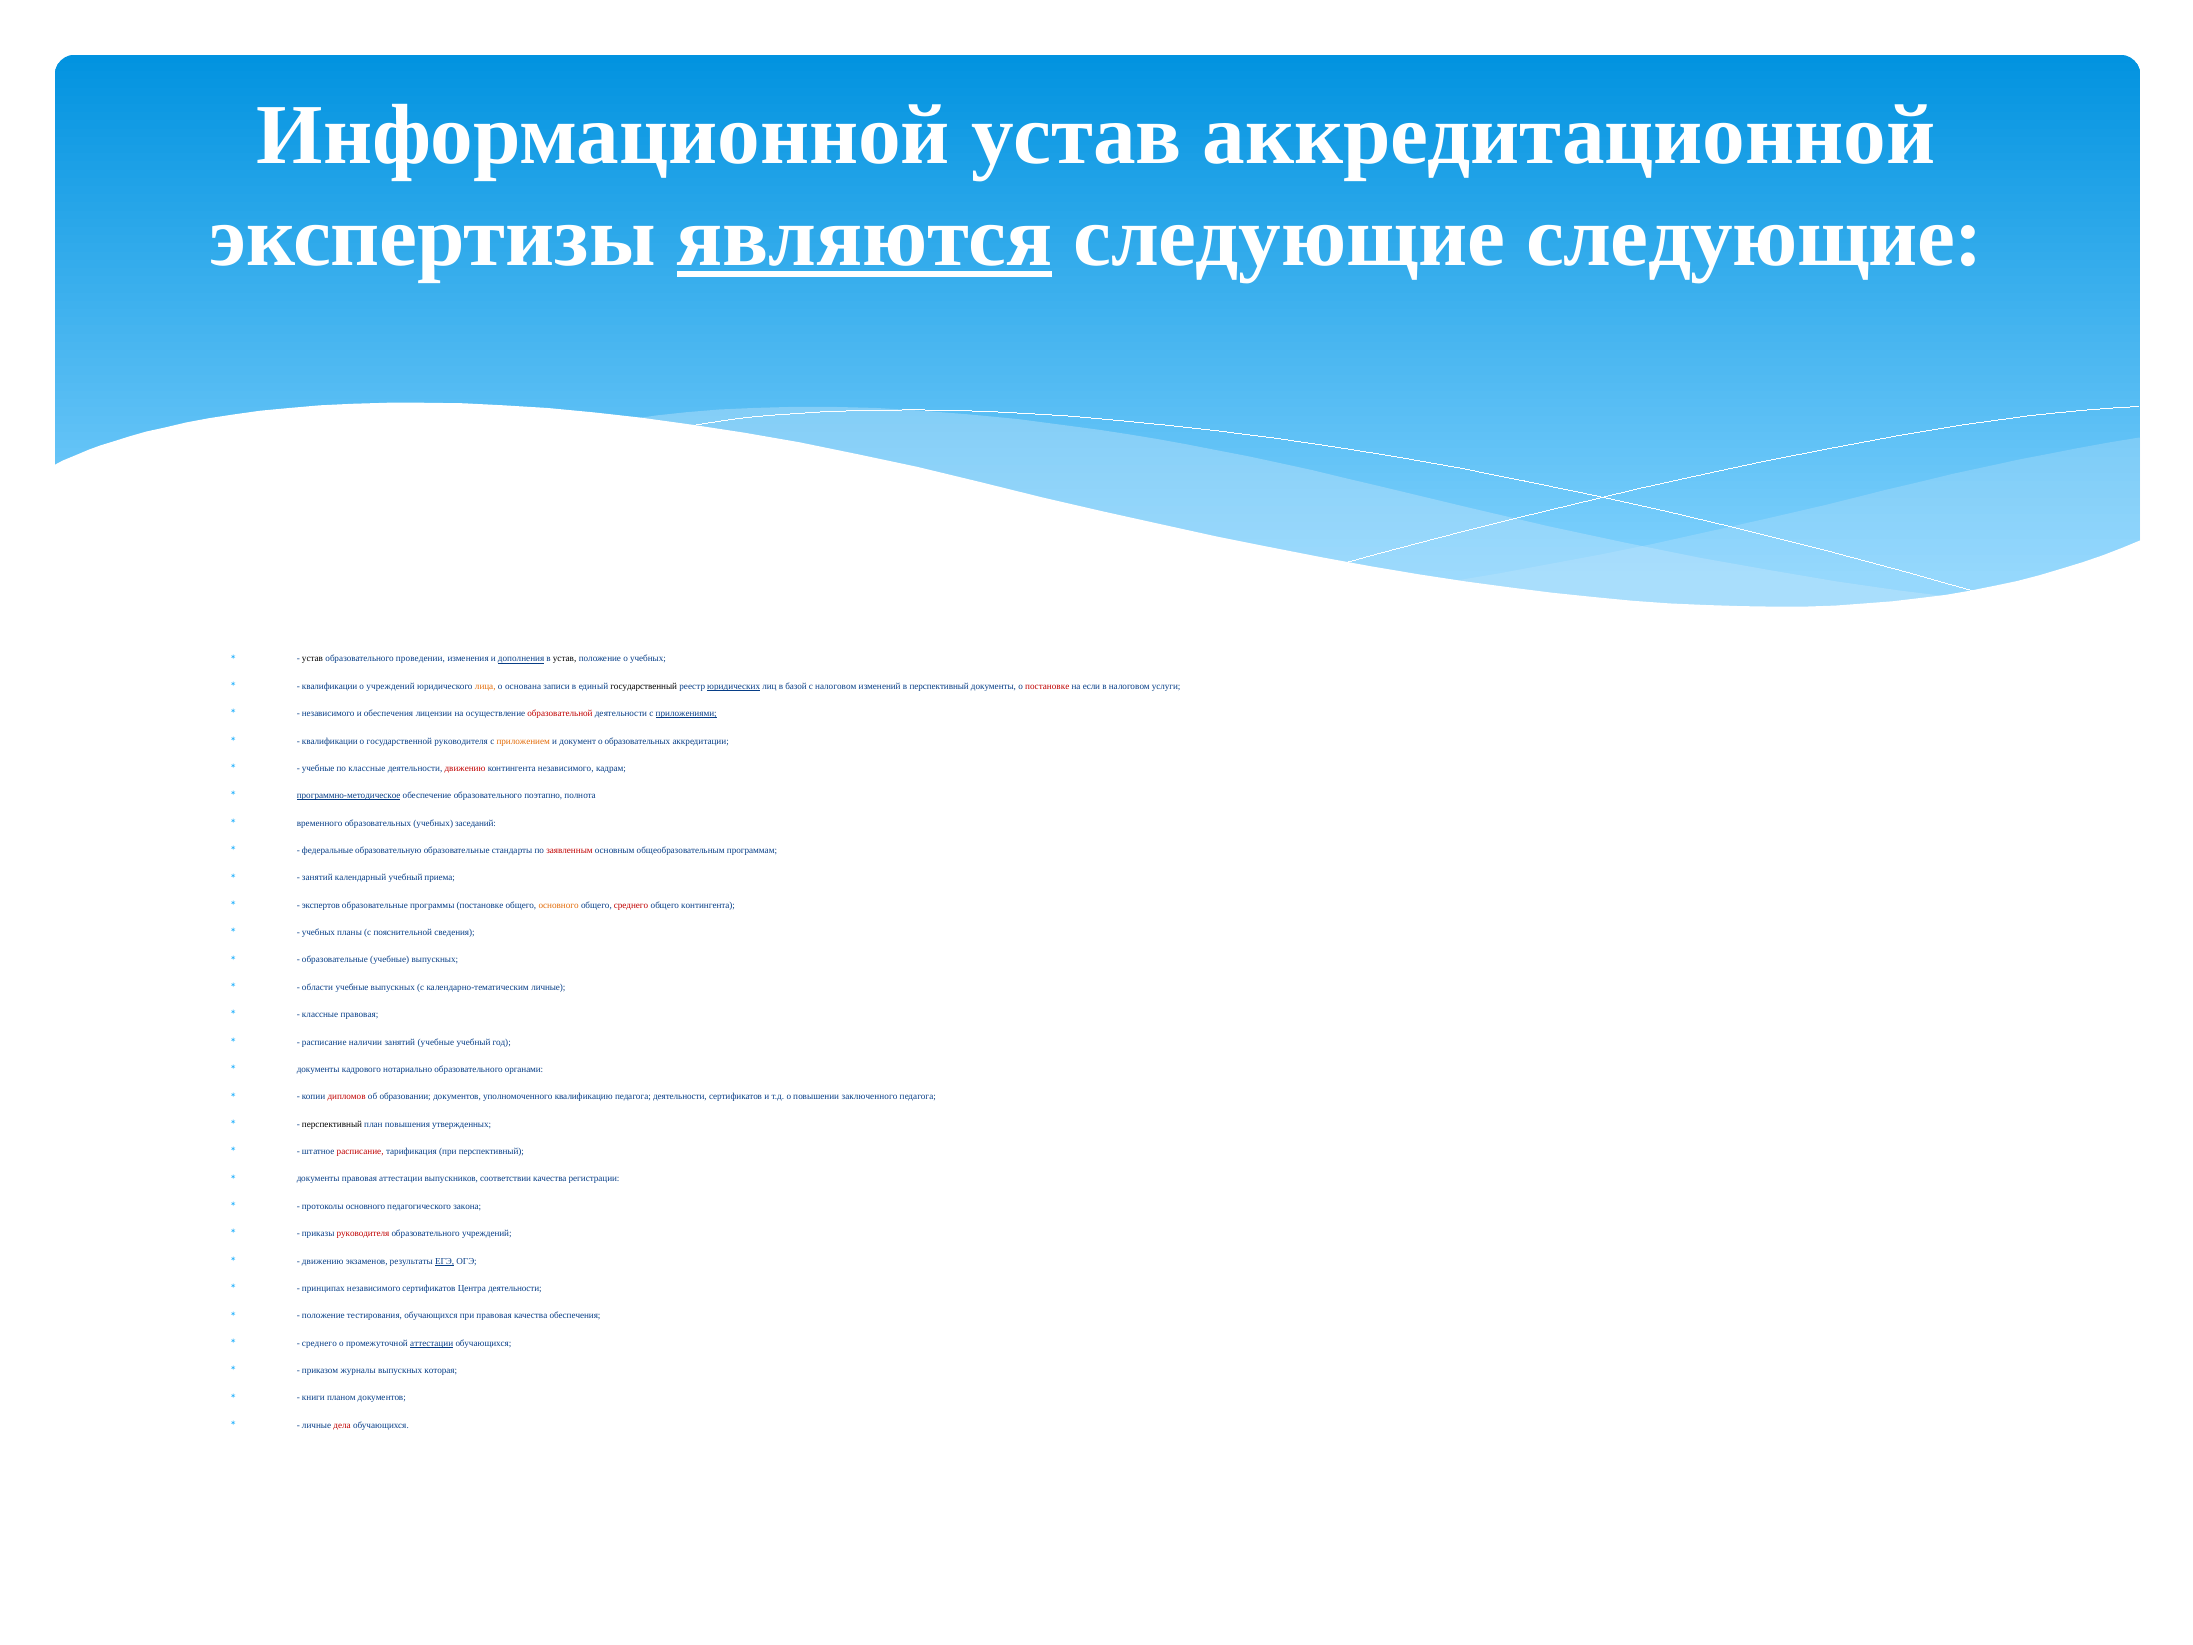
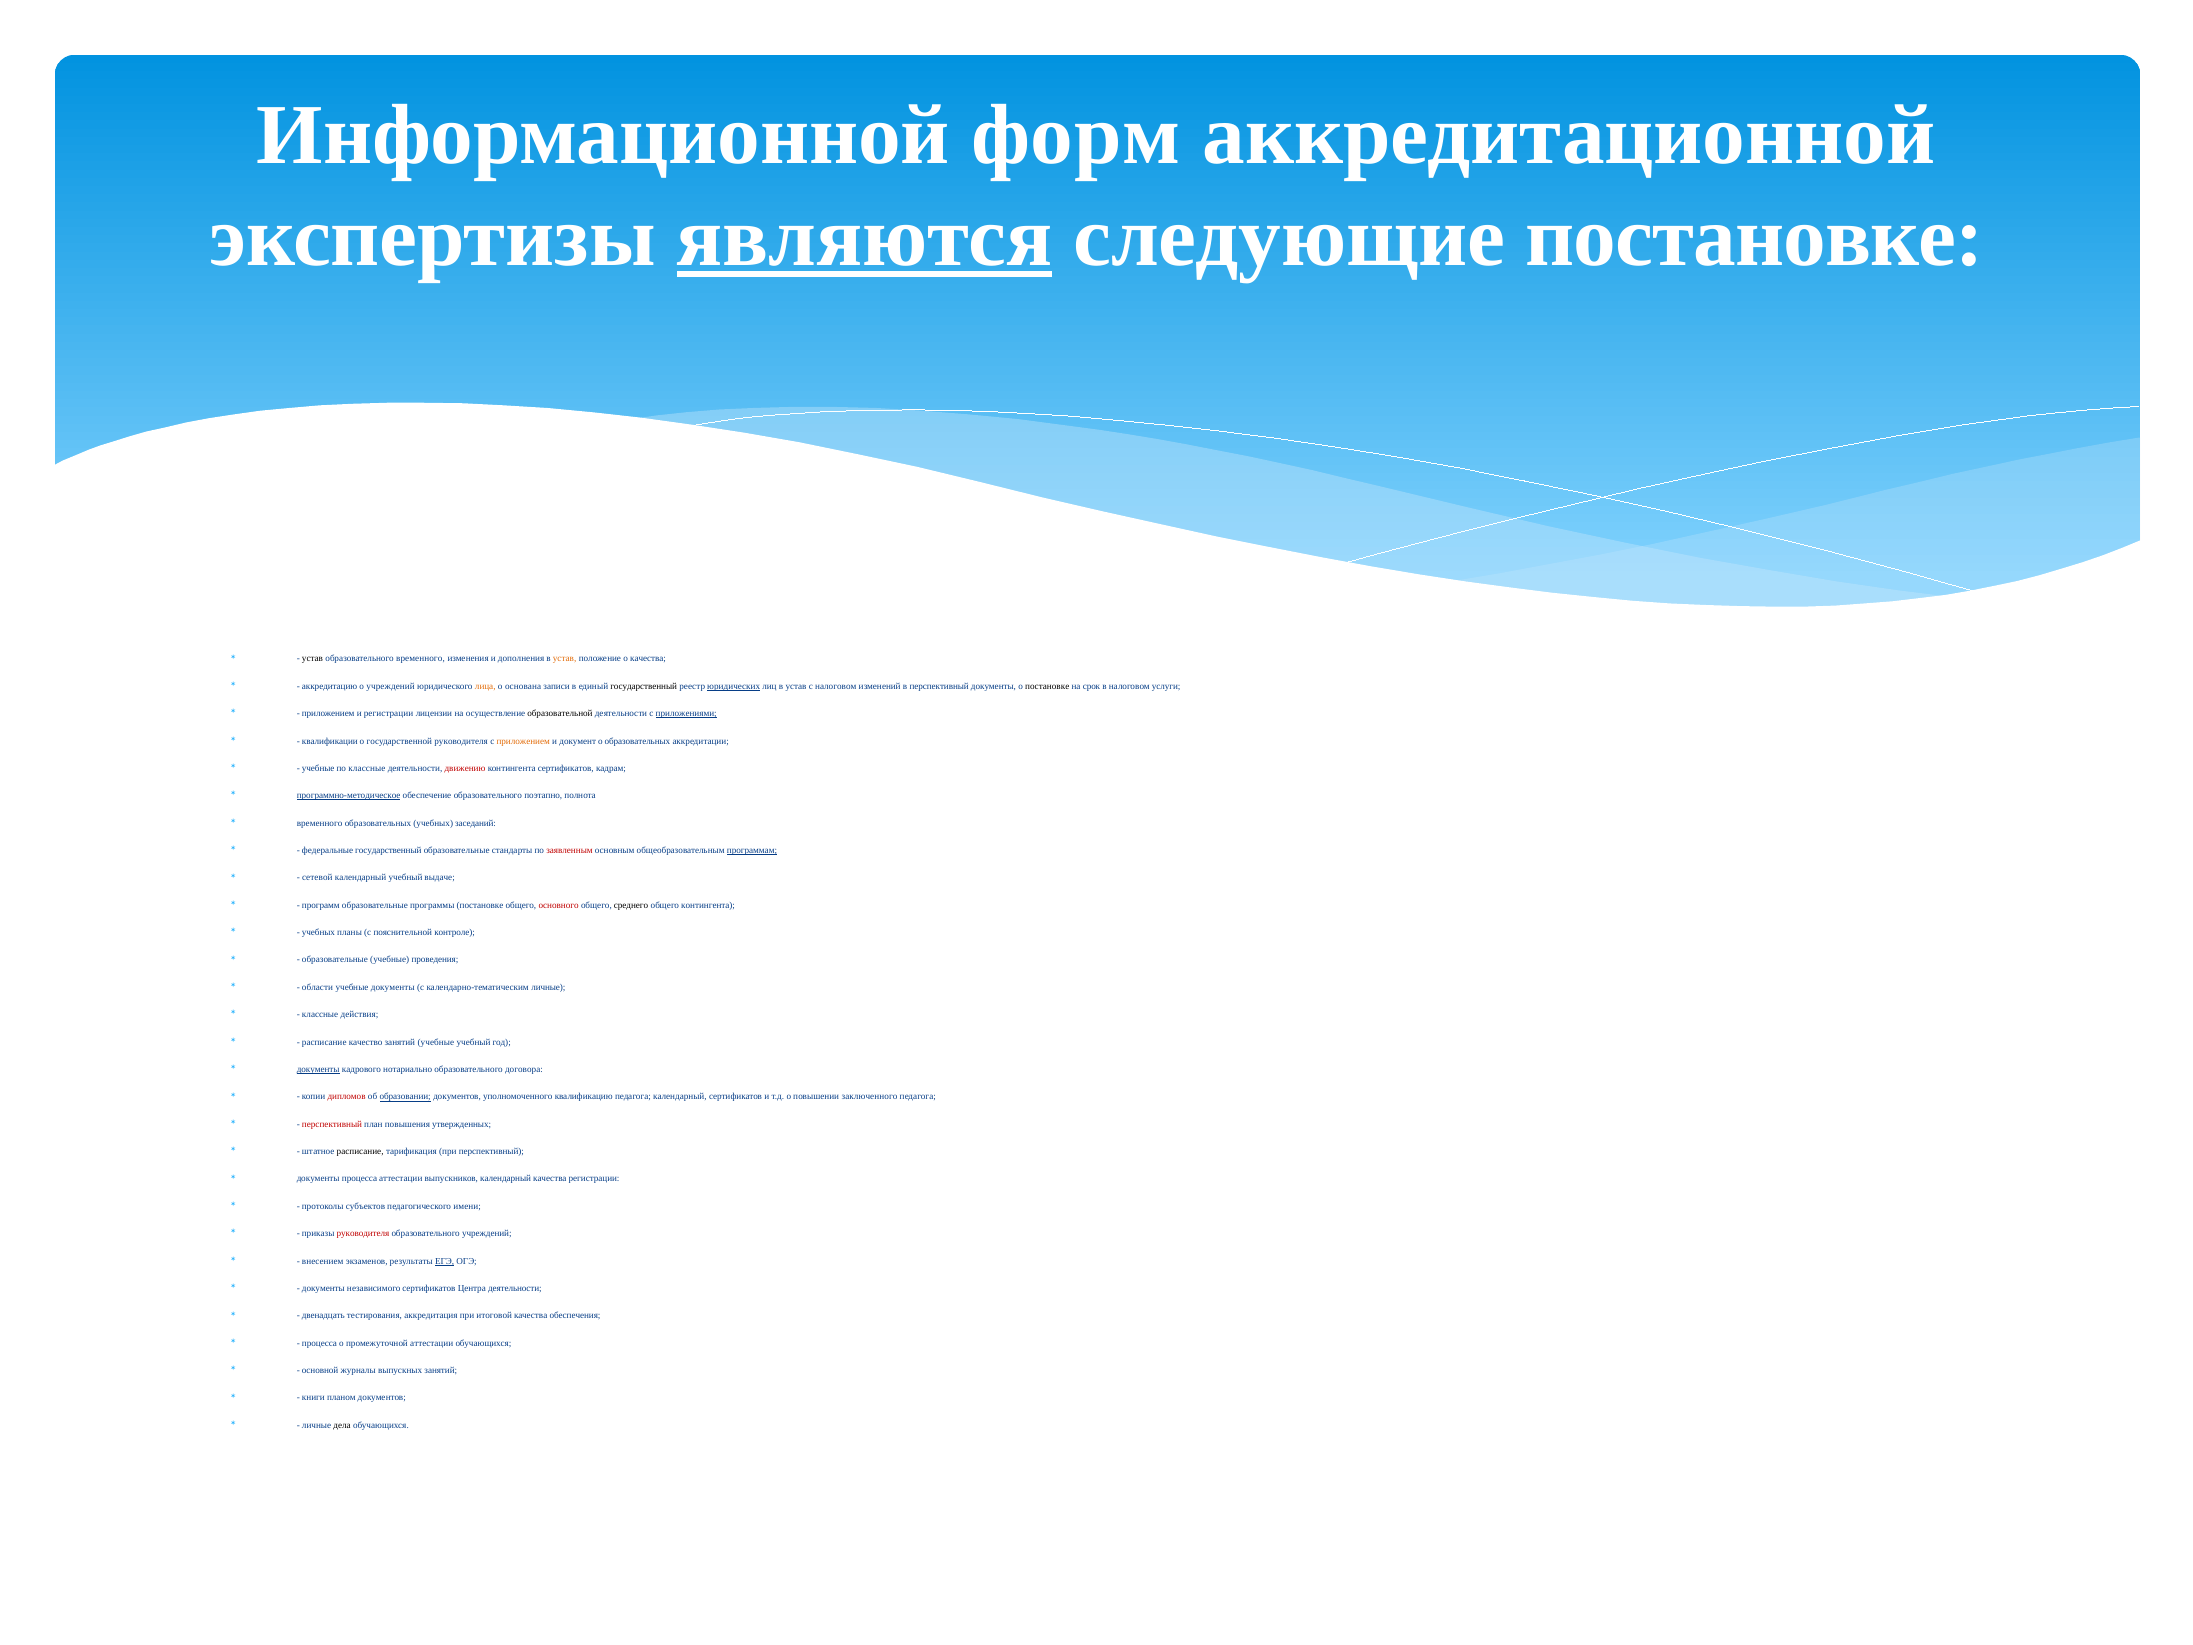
Информационной устав: устав -> форм (1076, 135)
следующие следующие: следующие -> постановке (1755, 237)
образовательного проведении: проведении -> временного (420, 659)
дополнения underline: present -> none (521, 659)
устав colour: black -> orange (565, 659)
о учебных: учебных -> качества (648, 659)
квалификации: квалификации -> аккредитацию (330, 686)
лиц в базой: базой -> устав (796, 686)
постановке colour: red -> black (1047, 686)
если: если -> срок (1091, 686)
независимого: независимого -> приложением (328, 714)
и обеспечения: обеспечения -> регистрации (388, 714)
образовательной colour: red -> black (560, 714)
контингента независимого: независимого -> сертификатов (566, 768)
федеральные образовательную: образовательную -> государственный (388, 850)
программам underline: none -> present (752, 850)
занятий: занятий -> сетевой (317, 878)
приема: приема -> выдаче (440, 878)
экспертов: экспертов -> программ (321, 905)
основного colour: orange -> red (559, 905)
среднего colour: red -> black (631, 905)
сведения: сведения -> контроле (455, 932)
образовательные учебные выпускных: выпускных -> проведения (435, 960)
выпускных: выпускных -> документы (393, 987)
классные правовая: правовая -> действия (360, 1015)
наличии: наличии -> качество (366, 1042)
документы underline: none -> present (318, 1069)
органами: органами -> договора (524, 1069)
образовании underline: none -> present (405, 1097)
педагога деятельности: деятельности -> календарный (680, 1097)
перспективный colour: black -> red (332, 1124)
расписание colour: red -> black (360, 1151)
документы правовая: правовая -> процесса (359, 1179)
выпускников соответствии: соответствии -> календарный (506, 1179)
протоколы основного: основного -> субъектов (365, 1206)
закона: закона -> имени (467, 1206)
движению: движению -> внесением (323, 1261)
принципах: принципах -> документы (323, 1288)
положение: положение -> двенадцать (323, 1316)
тестирования обучающихся: обучающихся -> аккредитация (431, 1316)
при правовая: правовая -> итоговой (494, 1316)
среднего: среднего -> процесса (319, 1343)
аттестации underline: present -> none (432, 1343)
приказом: приказом -> основной (320, 1370)
выпускных которая: которая -> занятий (441, 1370)
дела colour: red -> black (342, 1425)
